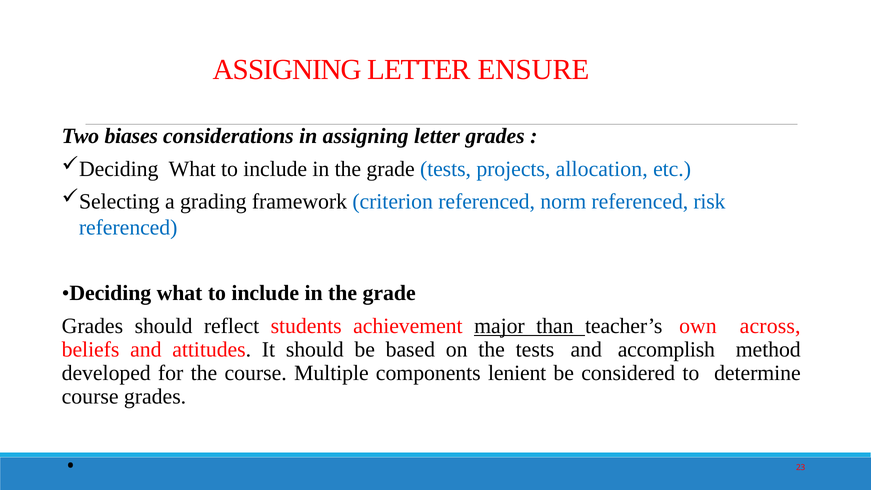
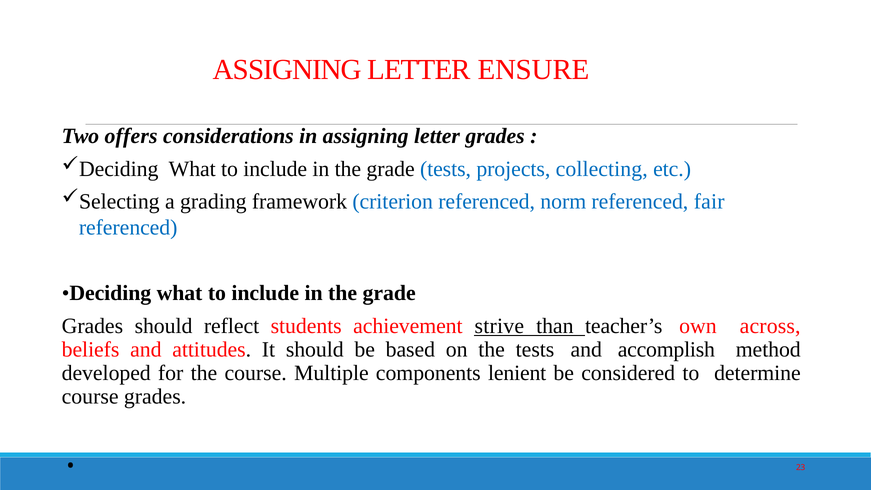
biases: biases -> offers (131, 136)
allocation: allocation -> collecting (602, 169)
risk: risk -> fair (709, 201)
major: major -> strive (499, 326)
